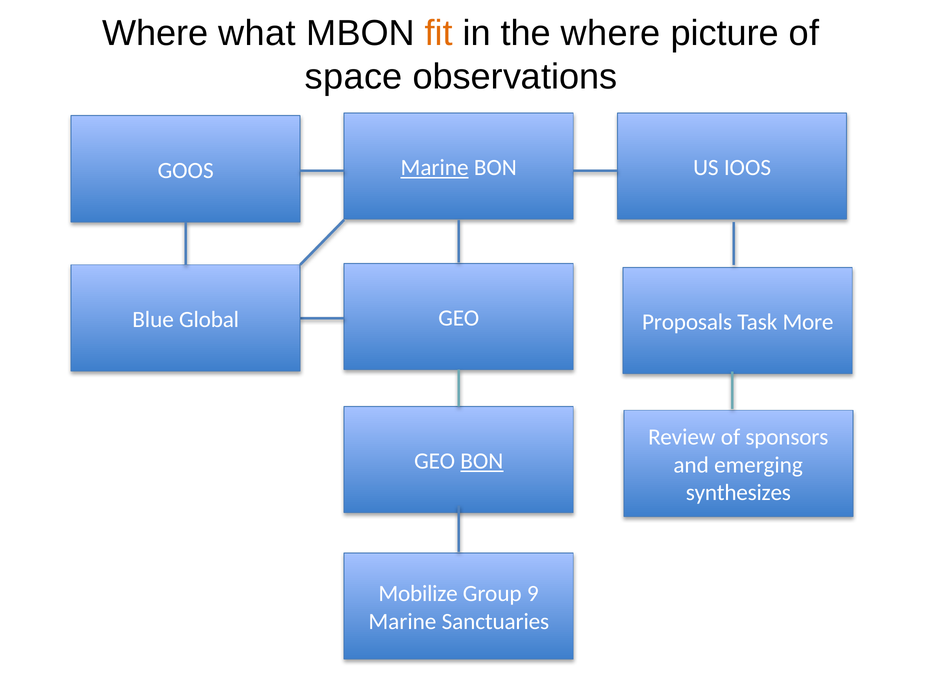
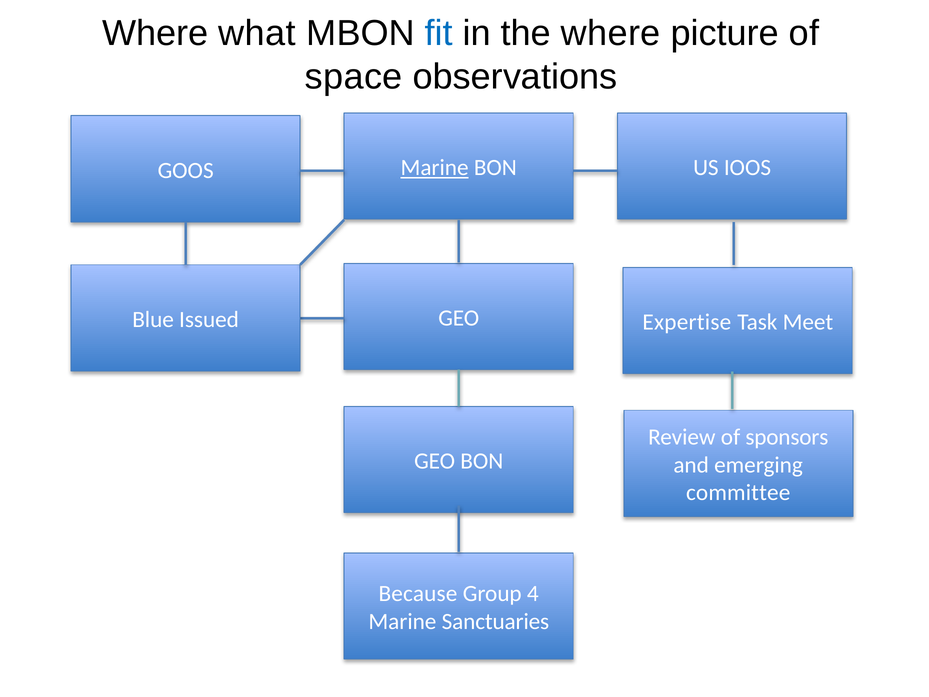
fit colour: orange -> blue (439, 33)
Global: Global -> Issued (209, 319)
Proposals: Proposals -> Expertise (687, 322)
More: More -> Meet (808, 322)
BON underline: present -> none (482, 461)
synthesizes: synthesizes -> committee (738, 493)
Mobilize: Mobilize -> Because (418, 593)
9: 9 -> 4 (533, 593)
